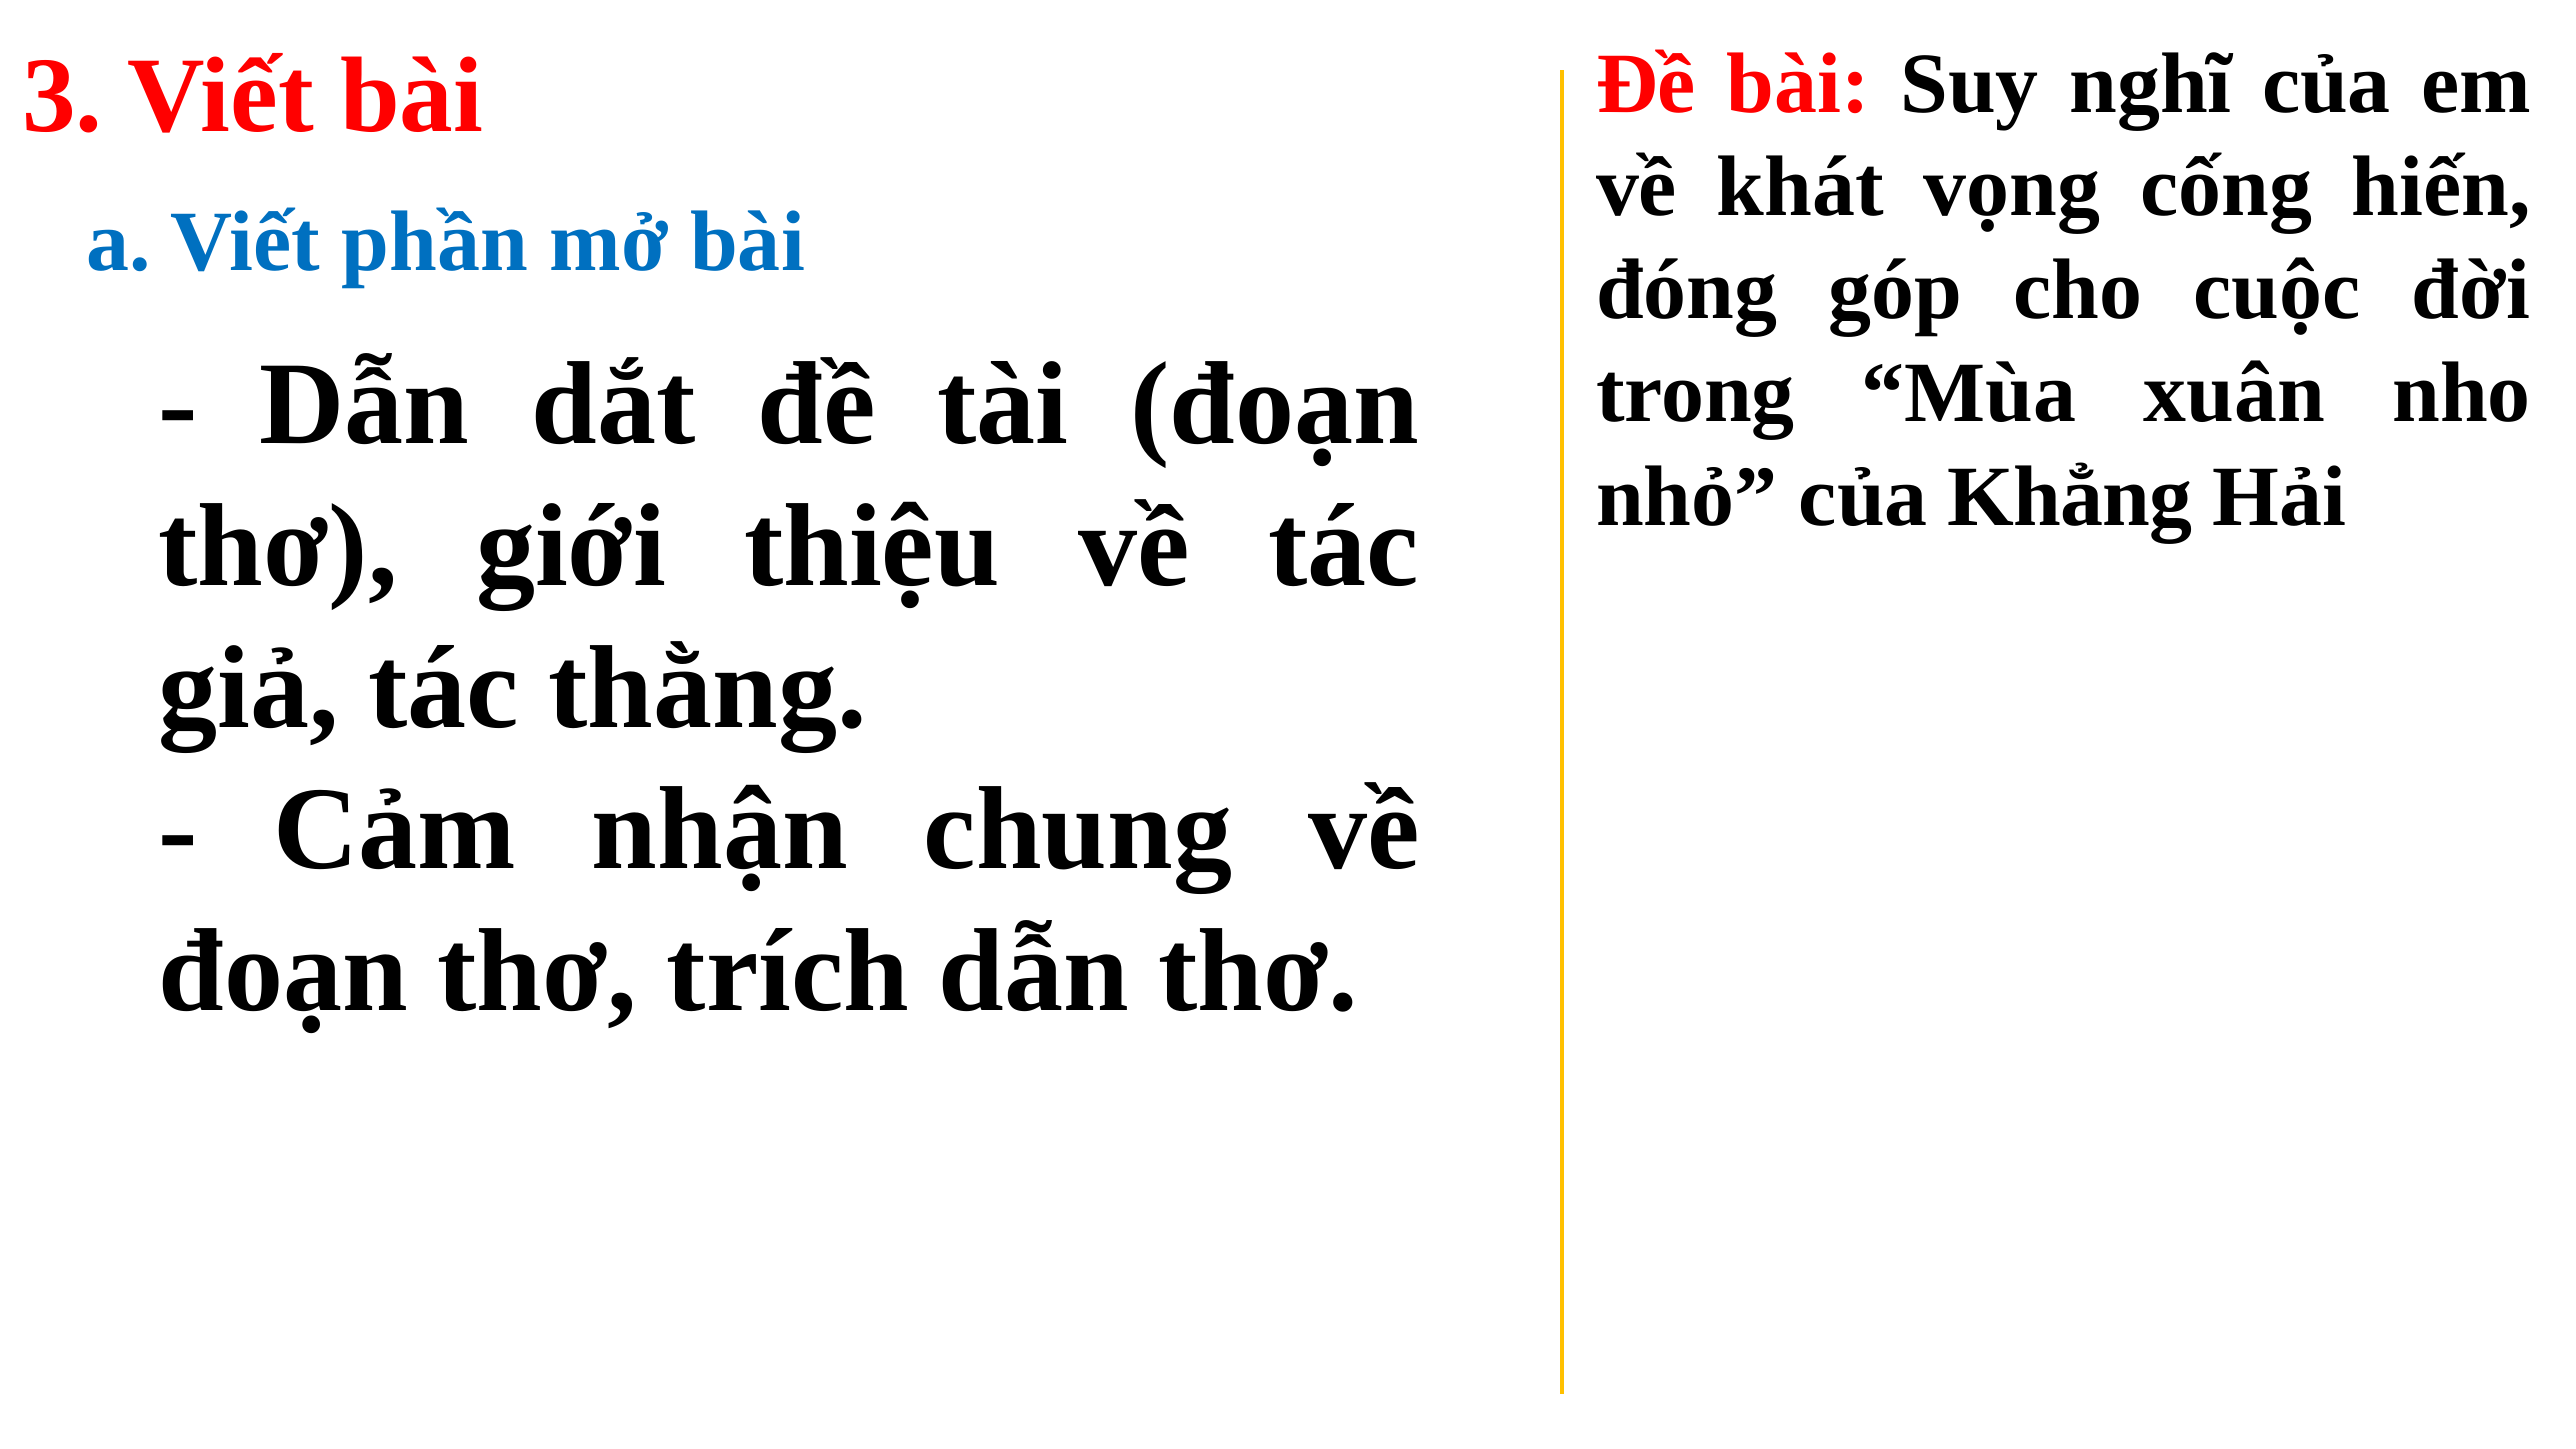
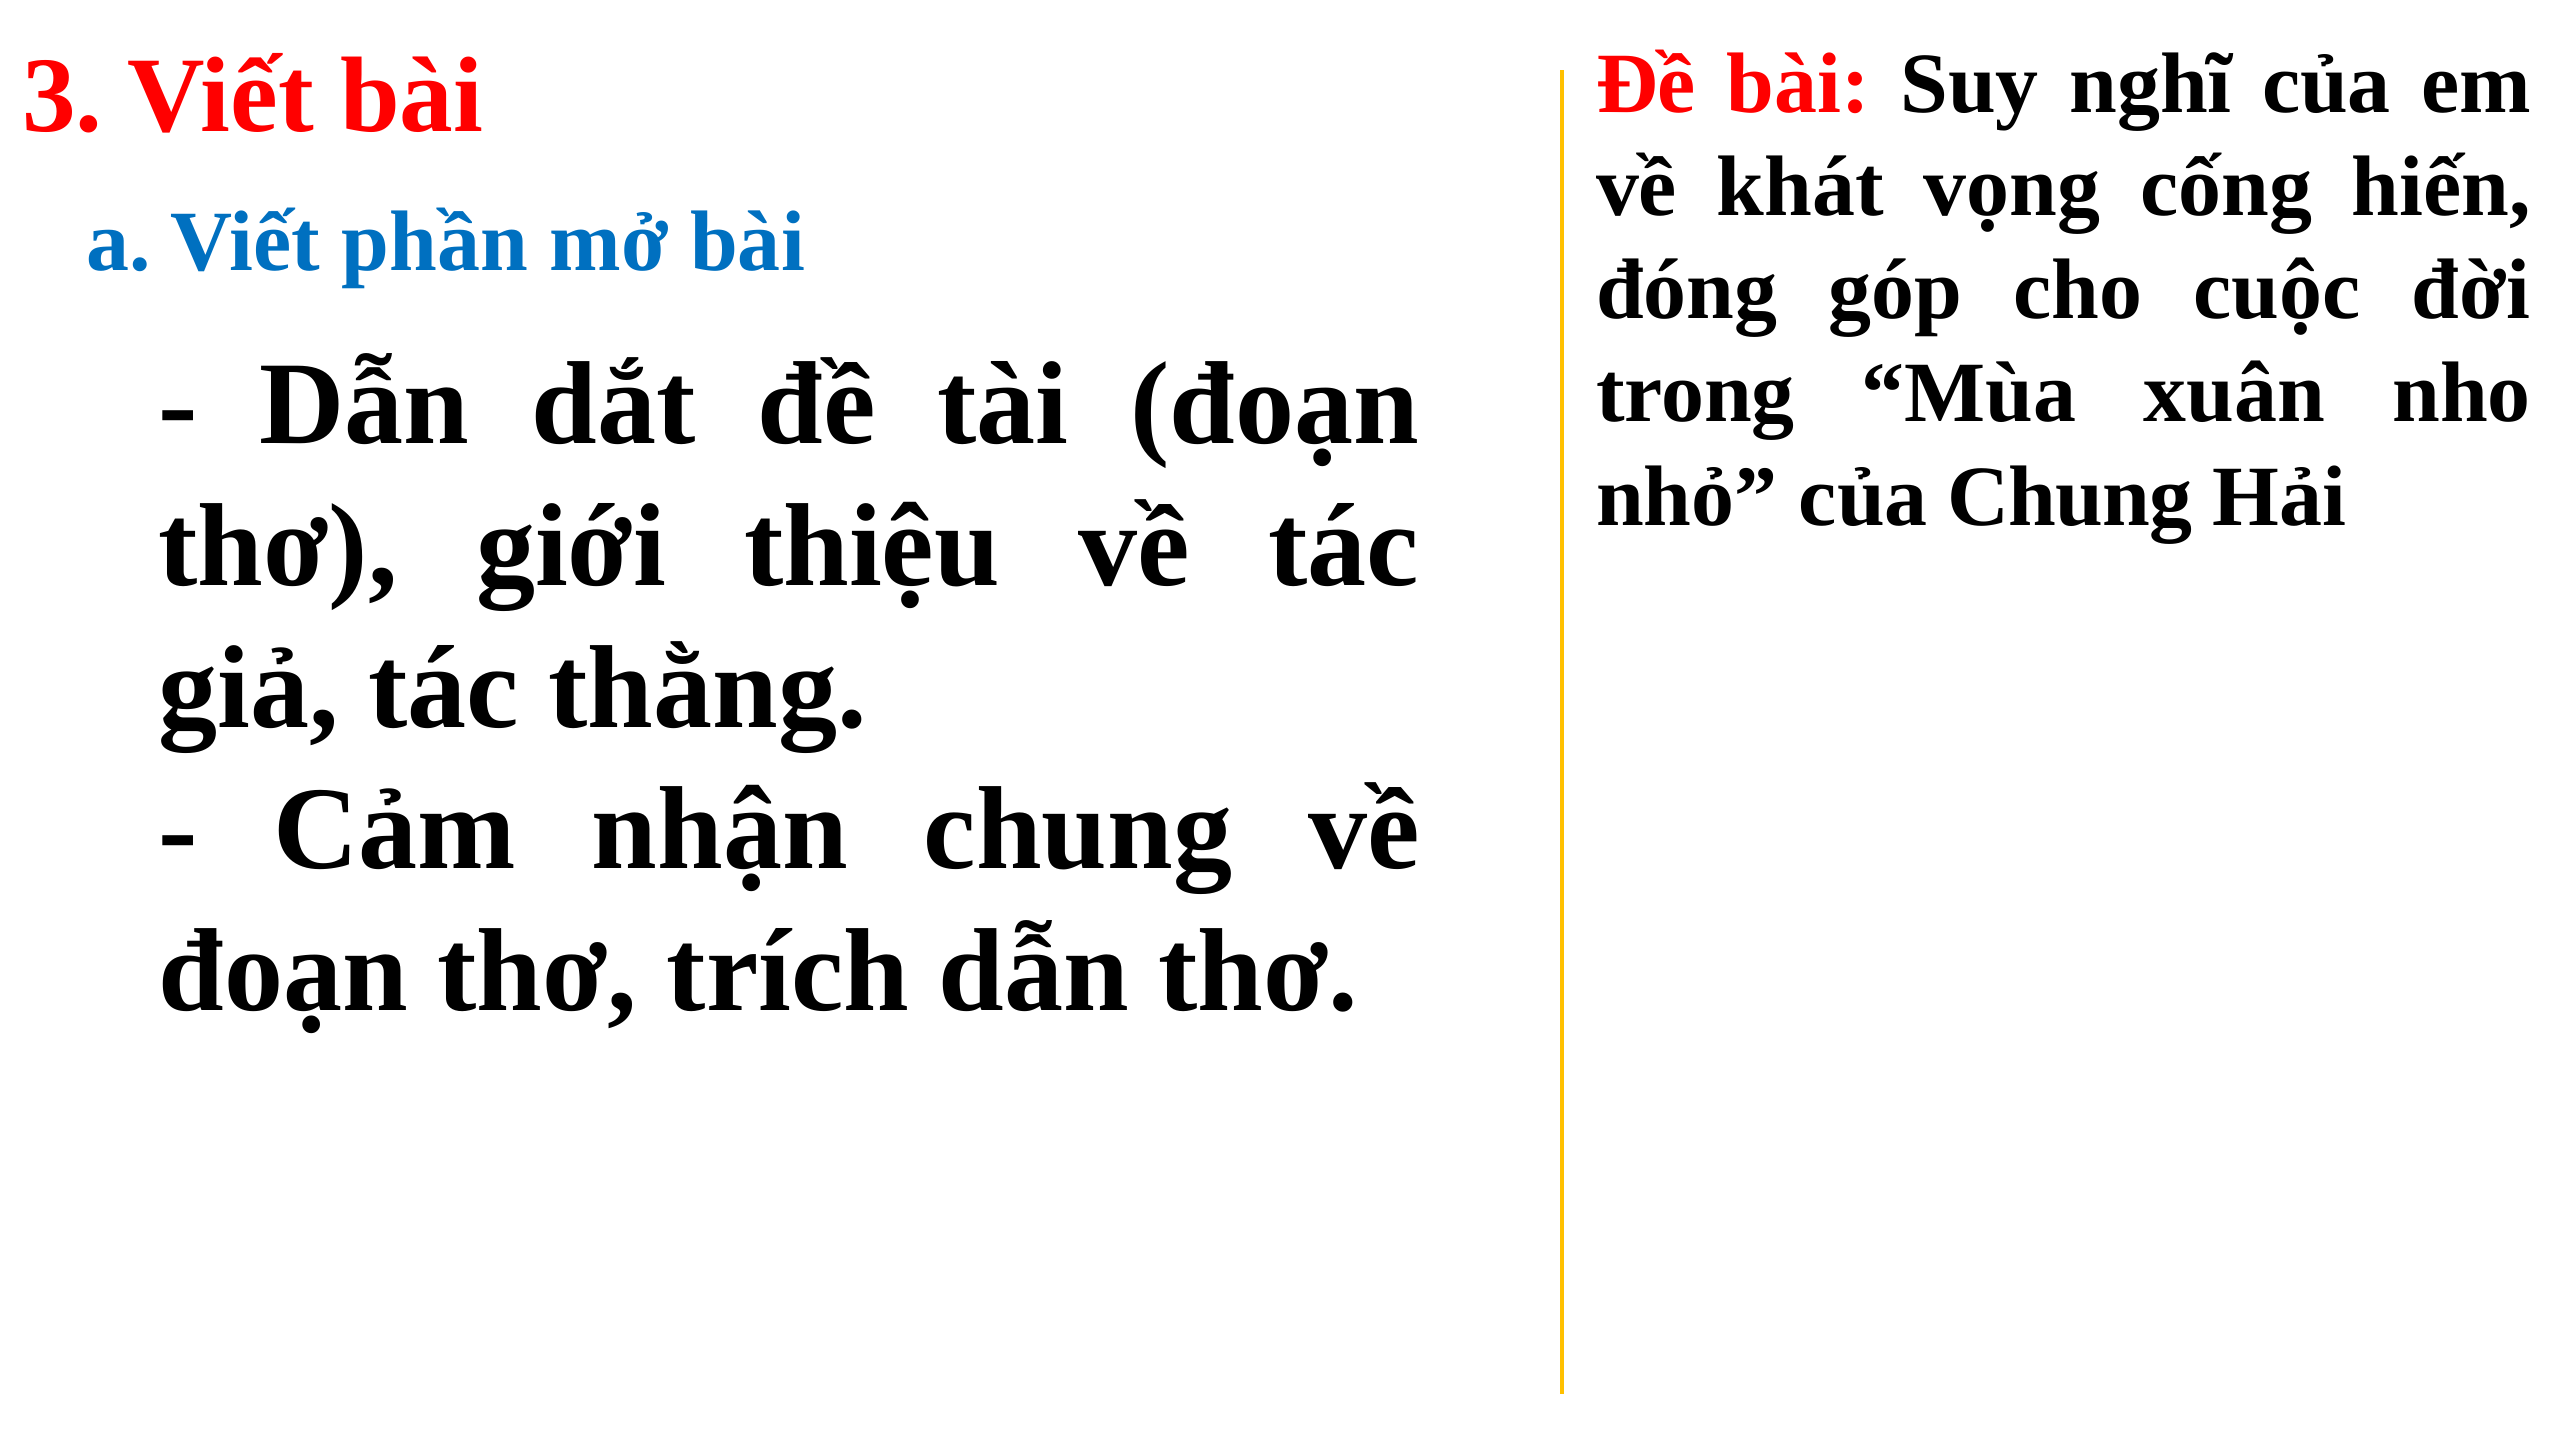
của Khẳng: Khẳng -> Chung (2070, 497)
